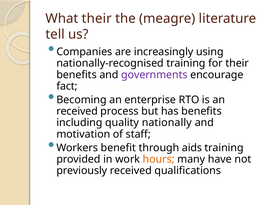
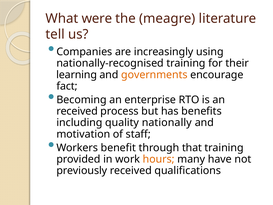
What their: their -> were (97, 18)
benefits: benefits -> learning (77, 75)
governments colour: purple -> orange (154, 75)
aids: aids -> that (192, 148)
